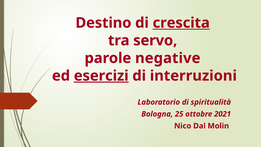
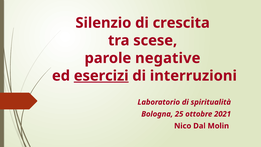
Destino: Destino -> Silenzio (103, 23)
crescita underline: present -> none (181, 23)
servo: servo -> scese (155, 40)
